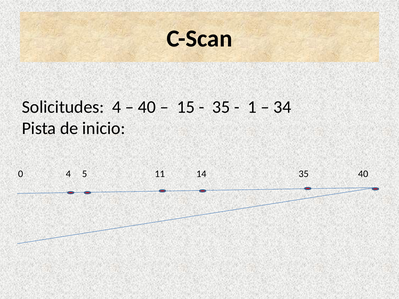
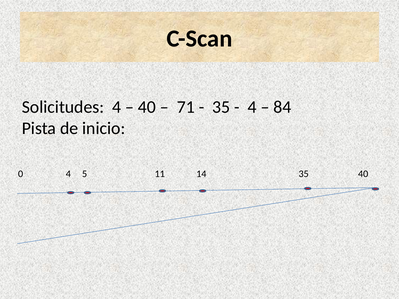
15: 15 -> 71 (186, 107)
1: 1 -> 4 (252, 107)
34: 34 -> 84 (282, 107)
